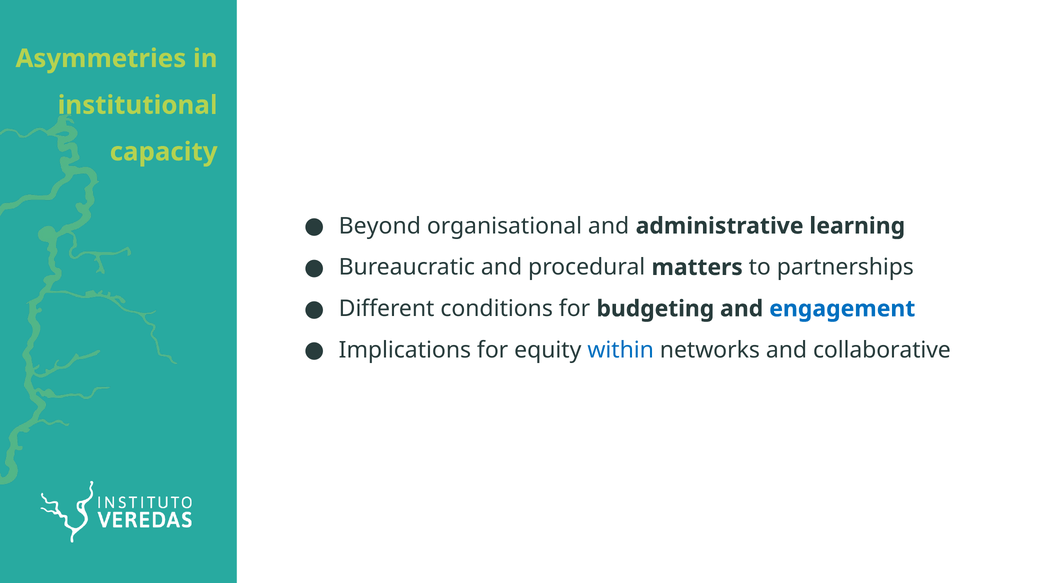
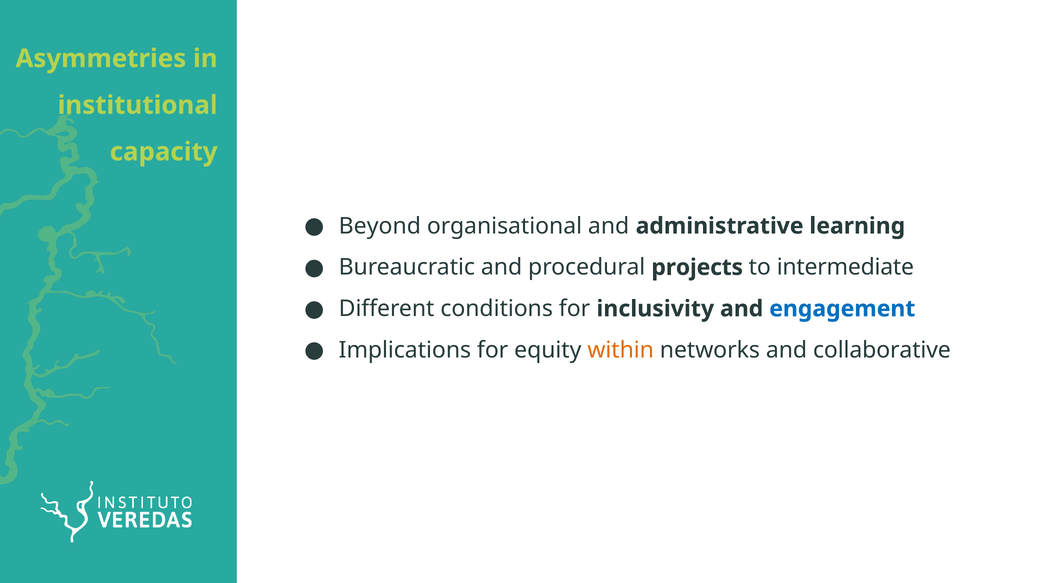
matters: matters -> projects (697, 268)
partnerships: partnerships -> intermediate (845, 268)
budgeting: budgeting -> inclusivity (655, 309)
within colour: blue -> orange (621, 350)
